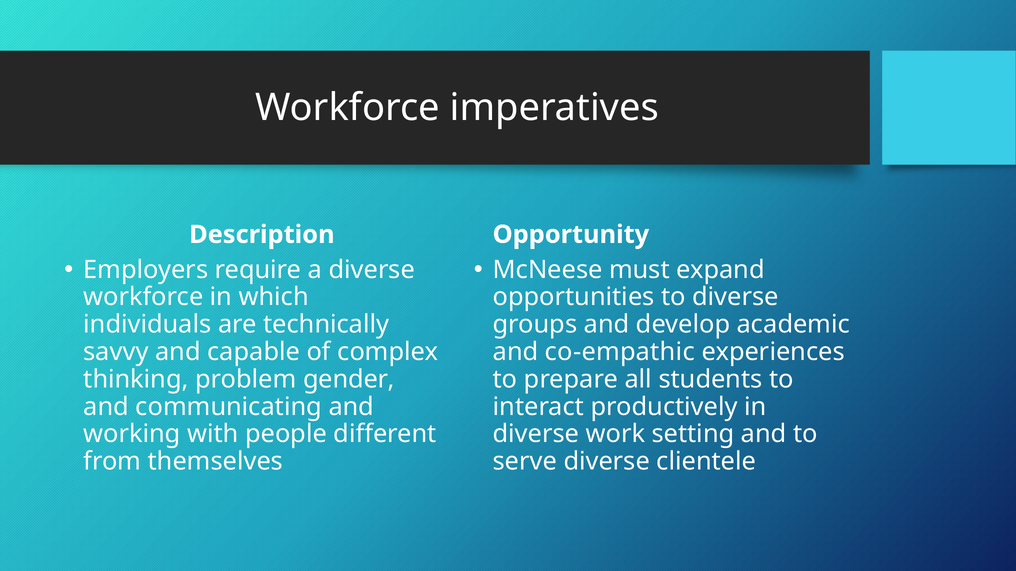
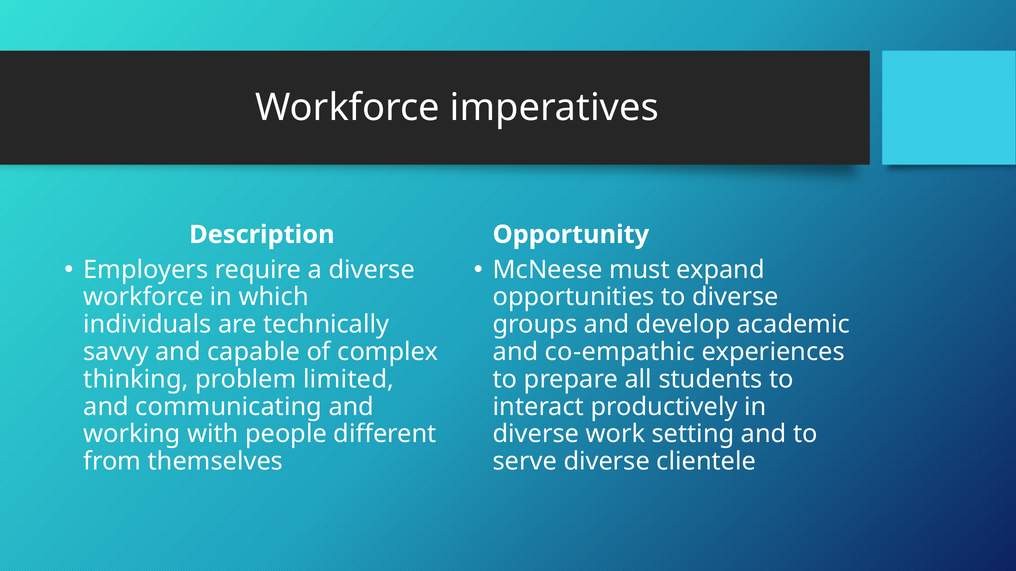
gender: gender -> limited (349, 380)
